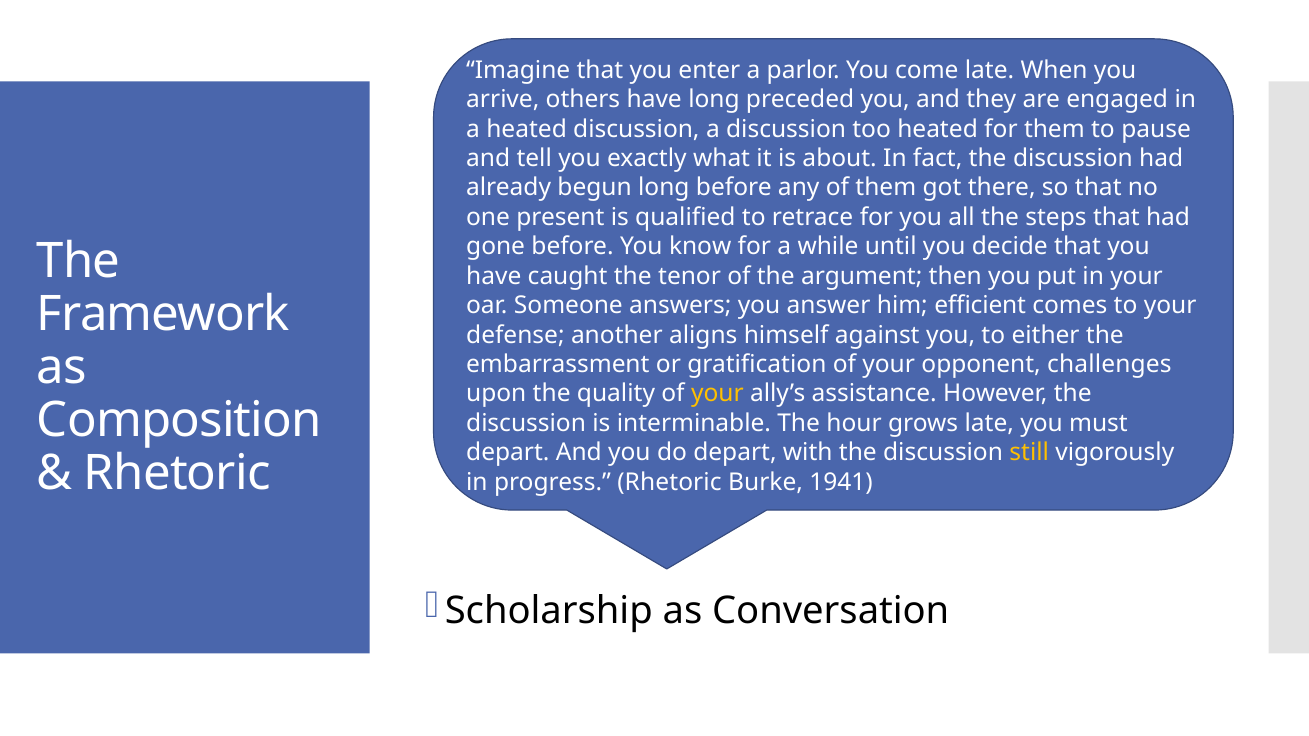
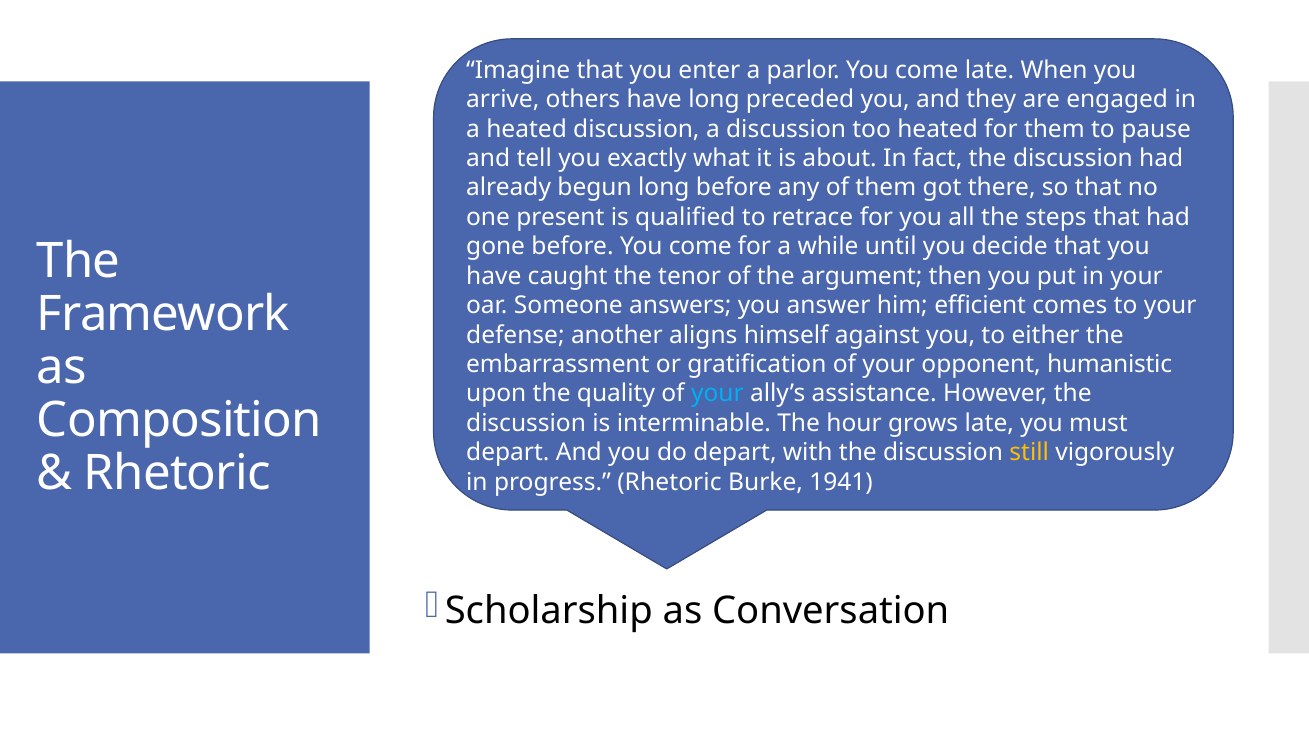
before You know: know -> come (700, 247)
challenges: challenges -> humanistic (1110, 365)
your colour: yellow -> light blue (717, 394)
